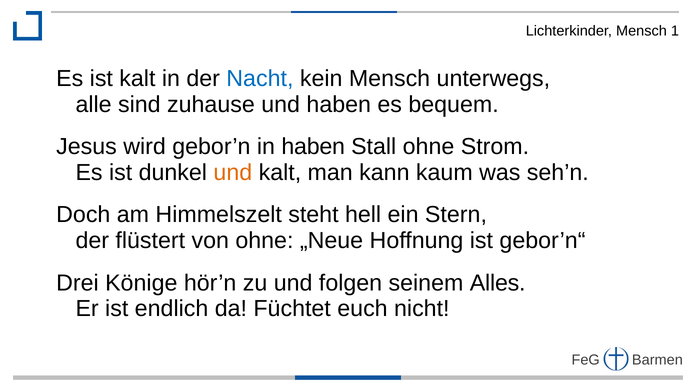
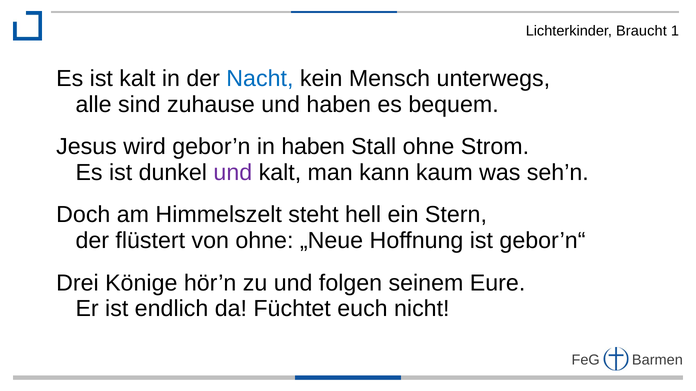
Lichterkinder Mensch: Mensch -> Braucht (641, 31)
und colour: orange -> purple (233, 173)
Alles: Alles -> Eure (498, 283)
